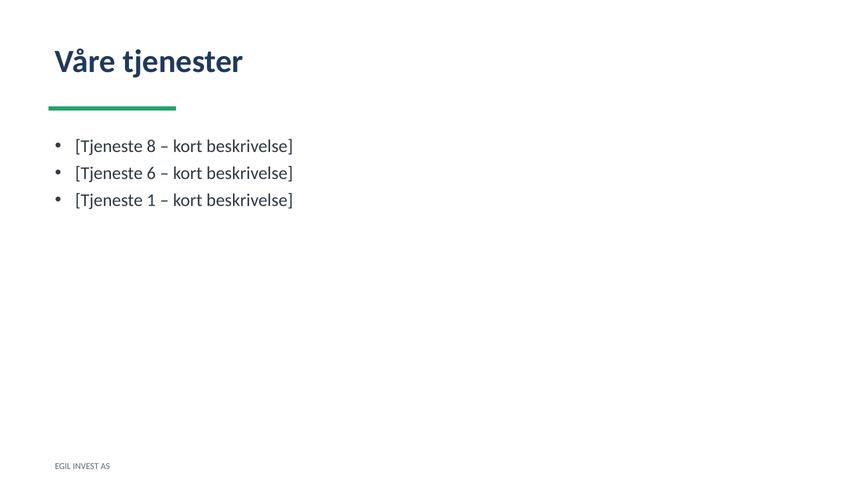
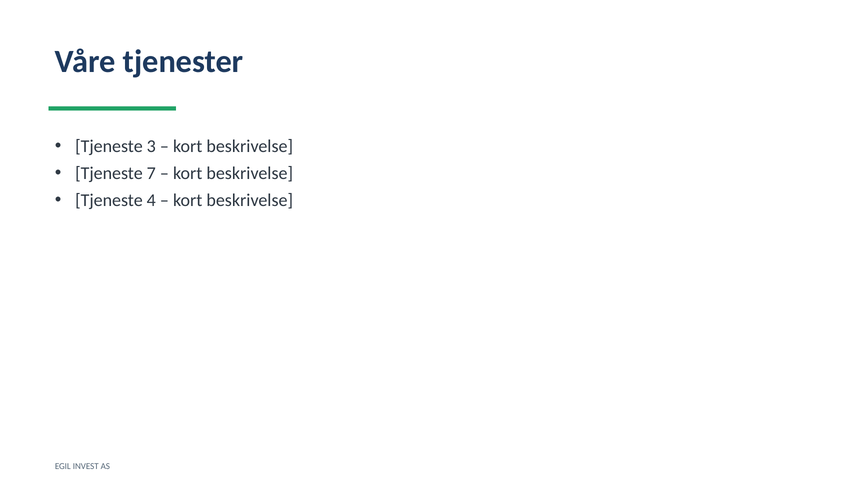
8: 8 -> 3 (151, 146)
6: 6 -> 7 (151, 173)
1: 1 -> 4 (151, 200)
